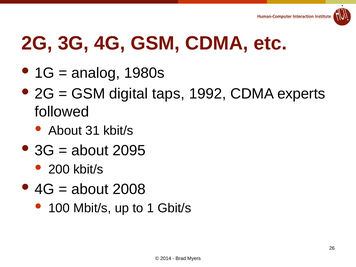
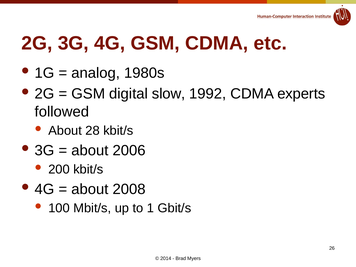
taps: taps -> slow (169, 94)
31: 31 -> 28 (93, 131)
2095: 2095 -> 2006 (129, 150)
